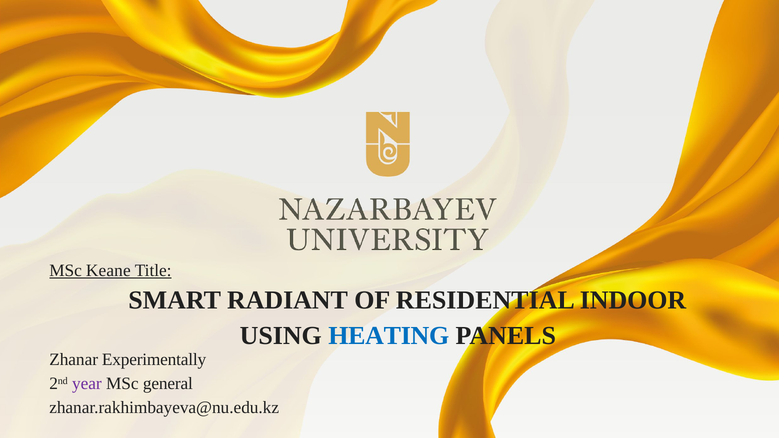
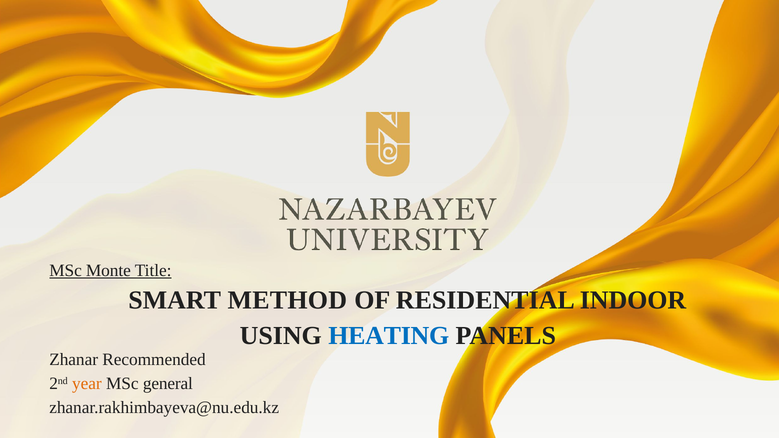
Keane: Keane -> Monte (108, 270)
RADIANT: RADIANT -> METHOD (287, 300)
Experimentally: Experimentally -> Recommended (154, 360)
year colour: purple -> orange (87, 384)
